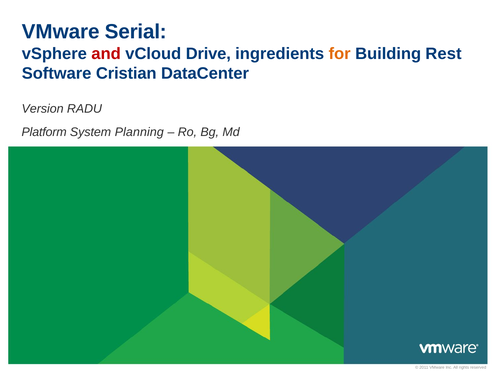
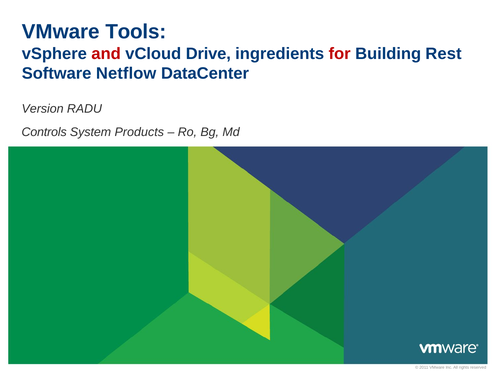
Serial: Serial -> Tools (136, 32)
for colour: orange -> red (340, 54)
Cristian: Cristian -> Netflow (126, 73)
Platform: Platform -> Controls (44, 132)
Planning: Planning -> Products (139, 132)
